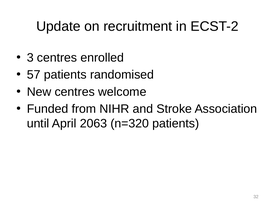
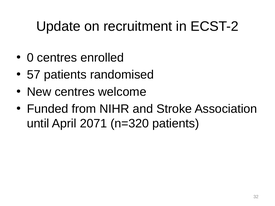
3: 3 -> 0 (30, 58)
2063: 2063 -> 2071 (93, 124)
